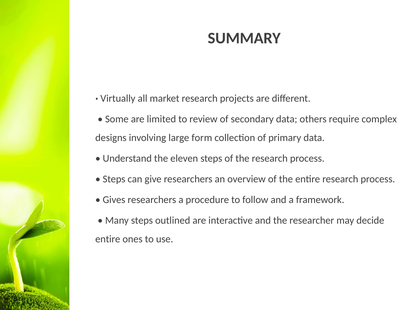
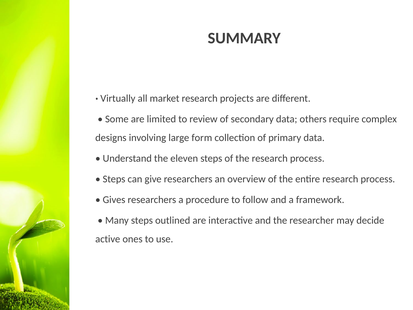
entire: entire -> active (108, 239)
